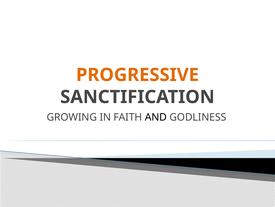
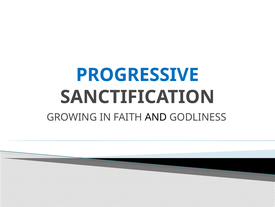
PROGRESSIVE colour: orange -> blue (137, 75)
